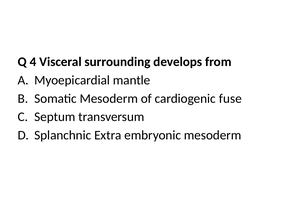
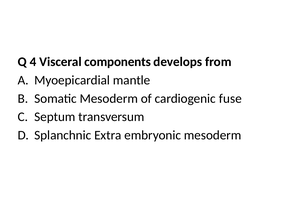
surrounding: surrounding -> components (118, 62)
